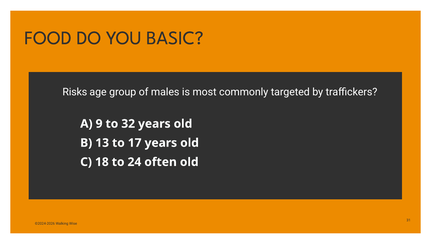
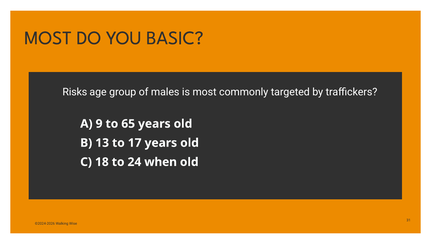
FOOD: FOOD -> MOST (48, 38)
32: 32 -> 65 (128, 124)
often: often -> when (161, 162)
